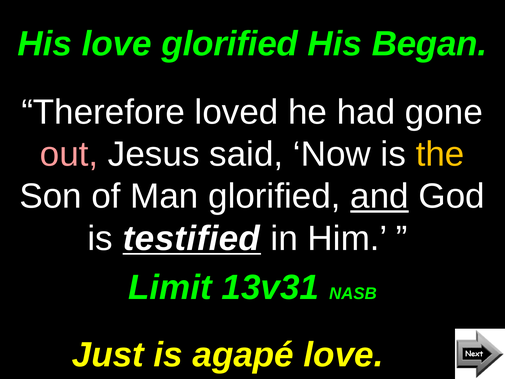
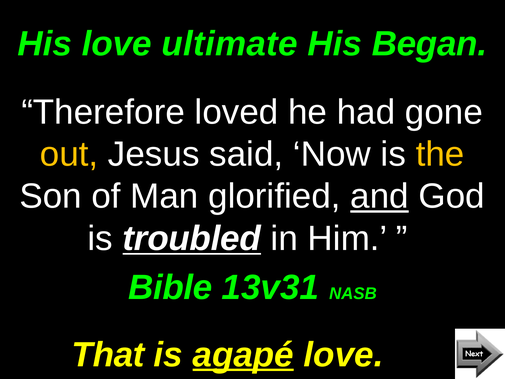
love glorified: glorified -> ultimate (230, 44)
out colour: pink -> yellow (69, 154)
testified: testified -> troubled (192, 238)
Limit: Limit -> Bible (170, 287)
Just: Just -> That (108, 355)
agapé underline: none -> present (243, 355)
